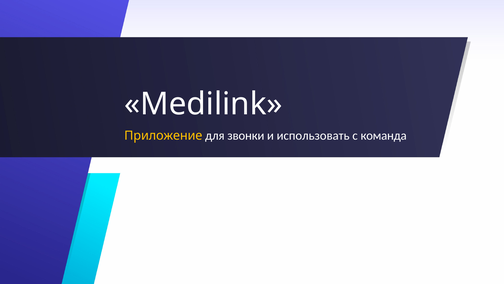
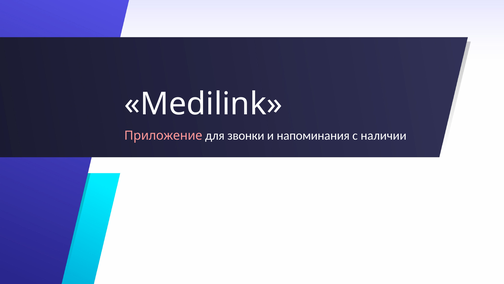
Приложение colour: yellow -> pink (163, 135)
использовать: использовать -> напоминания (313, 135)
команда: команда -> наличии (384, 135)
